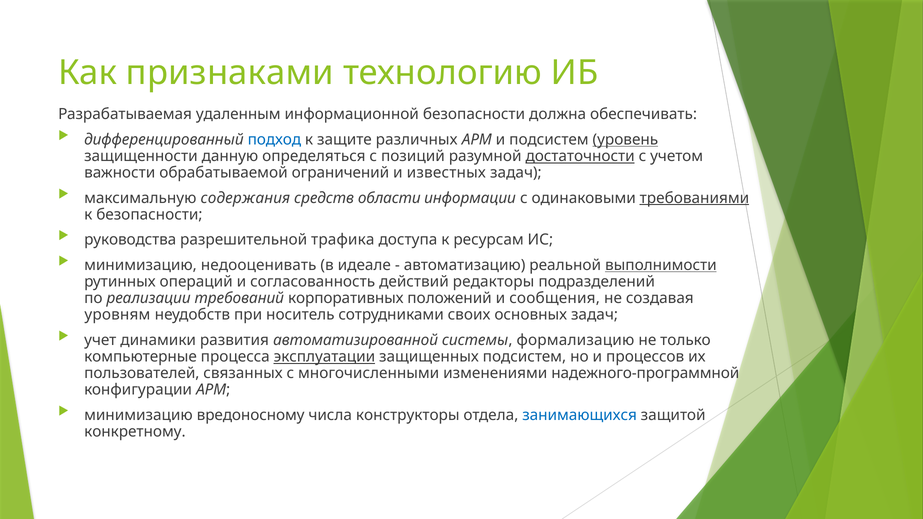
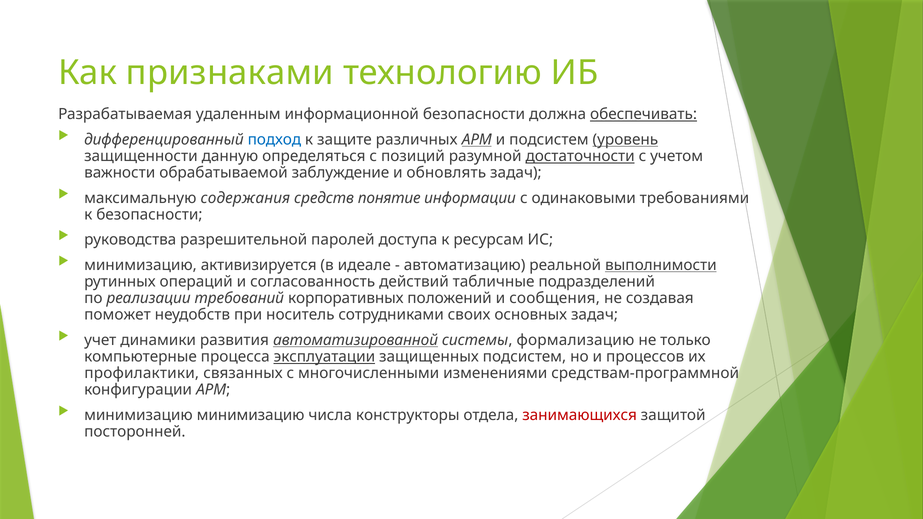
обеспечивать underline: none -> present (644, 114)
АРМ underline: none -> present (477, 140)
ограничений: ограничений -> заблуждение (340, 173)
известных: известных -> обновлять (446, 173)
области: области -> понятие (389, 198)
требованиями underline: present -> none (694, 198)
трафика: трафика -> паролей (343, 240)
недооценивать: недооценивать -> активизируется (259, 265)
редакторы: редакторы -> табличные (494, 282)
уровням: уровням -> поможет (117, 315)
автоматизированной underline: none -> present (356, 340)
пользователей: пользователей -> профилактики (142, 373)
надежного-программной: надежного-программной -> средствам-программной (645, 373)
минимизацию вредоносному: вредоносному -> минимизацию (251, 415)
занимающихся colour: blue -> red (580, 415)
конкретному: конкретному -> посторонней (135, 432)
